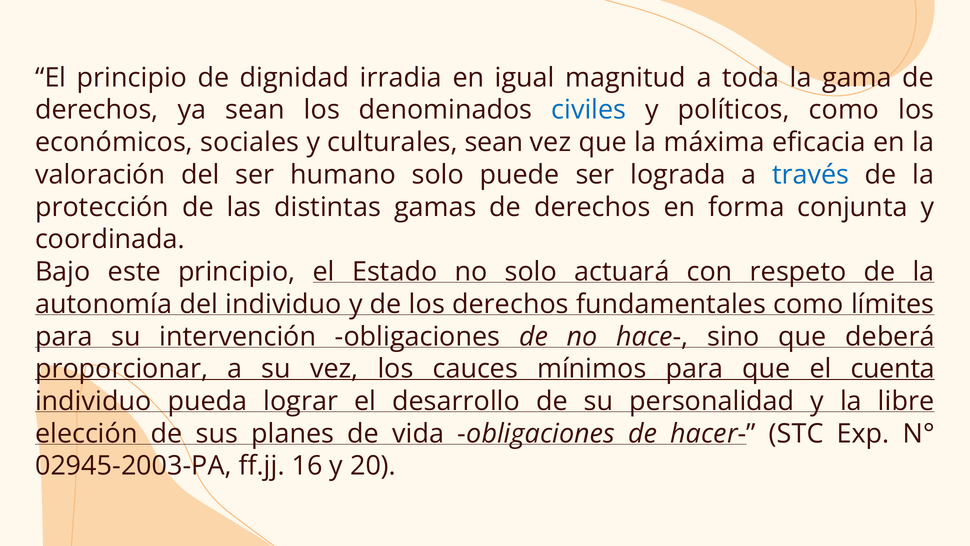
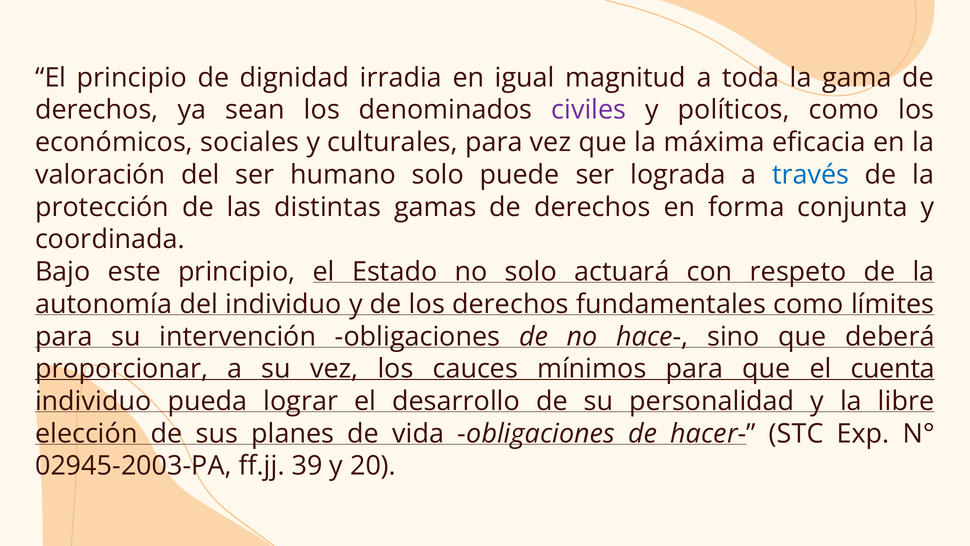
civiles colour: blue -> purple (589, 110)
culturales sean: sean -> para (494, 142)
16: 16 -> 39 (307, 466)
